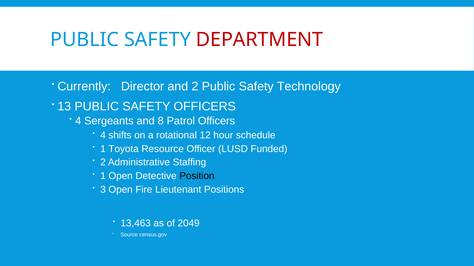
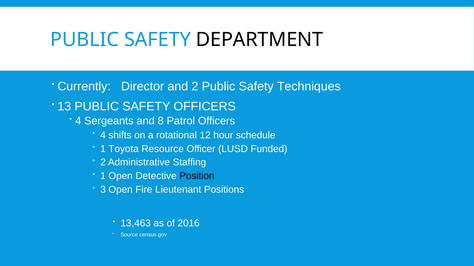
DEPARTMENT colour: red -> black (260, 40)
Technology: Technology -> Techniques (309, 87)
2049: 2049 -> 2016 (189, 224)
